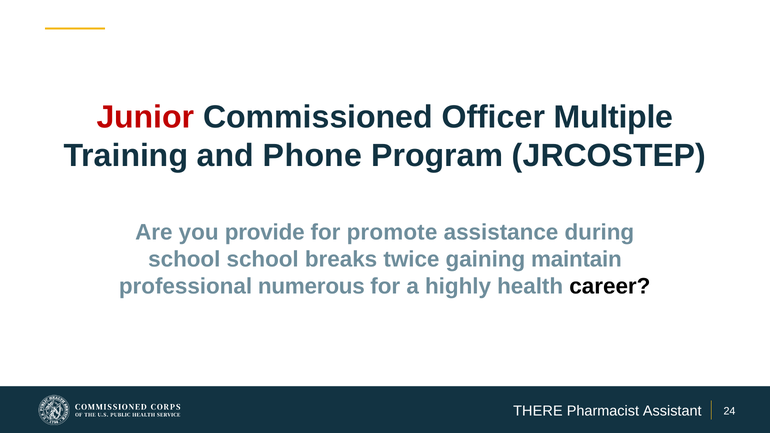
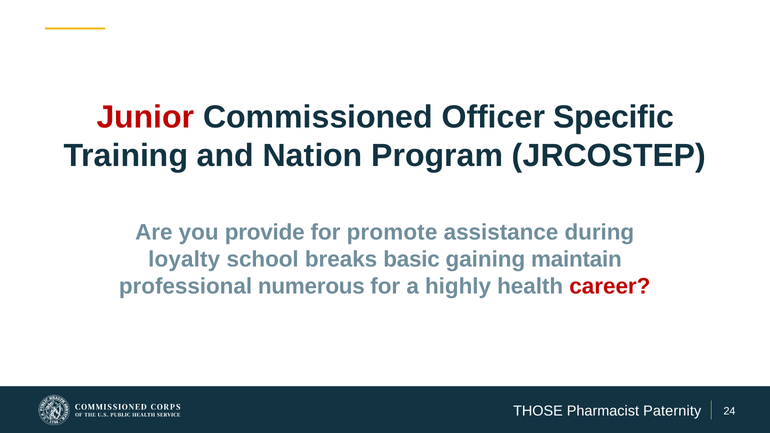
Multiple: Multiple -> Specific (614, 117)
Phone: Phone -> Nation (313, 156)
school: school -> loyalty (184, 259)
twice: twice -> basic (412, 259)
career colour: black -> red (610, 286)
THERE: THERE -> THOSE (538, 411)
Assistant: Assistant -> Paternity (672, 411)
